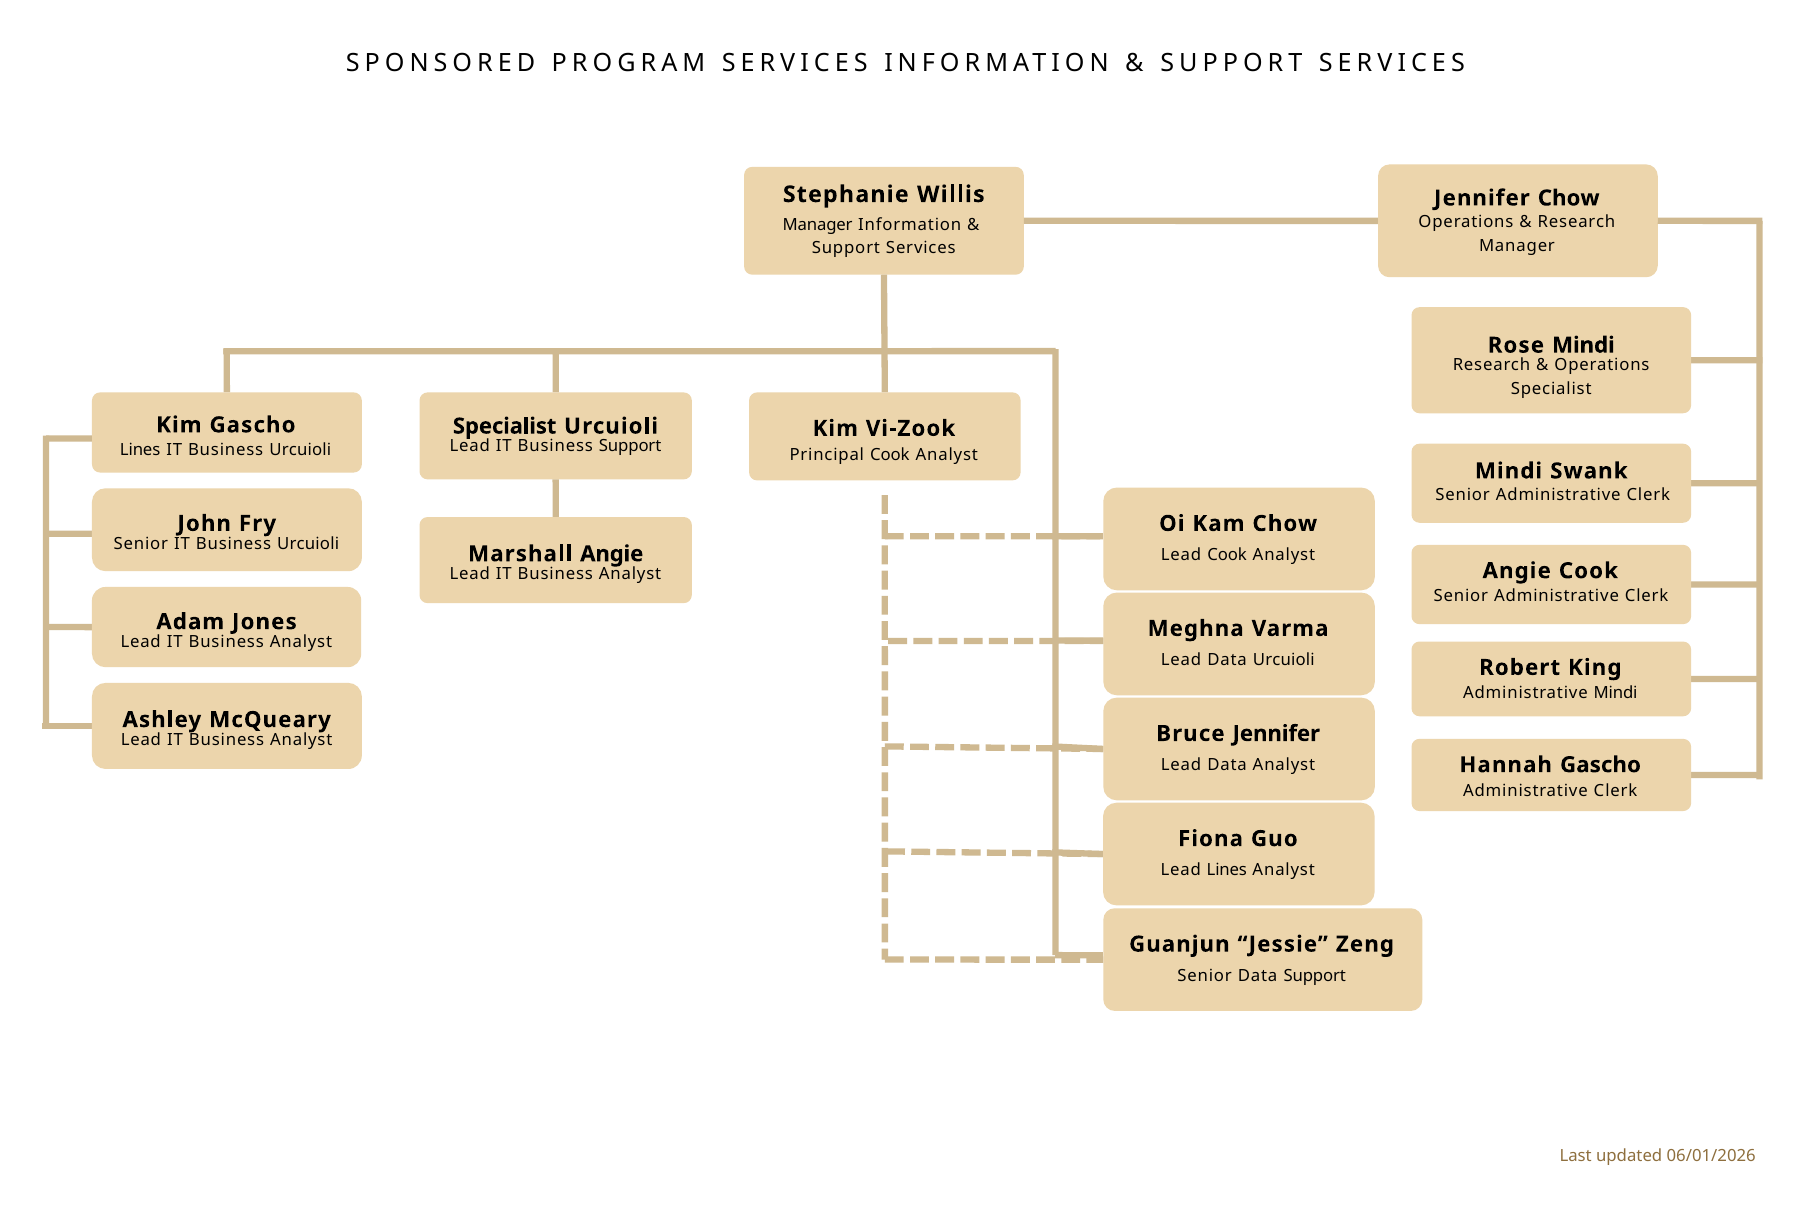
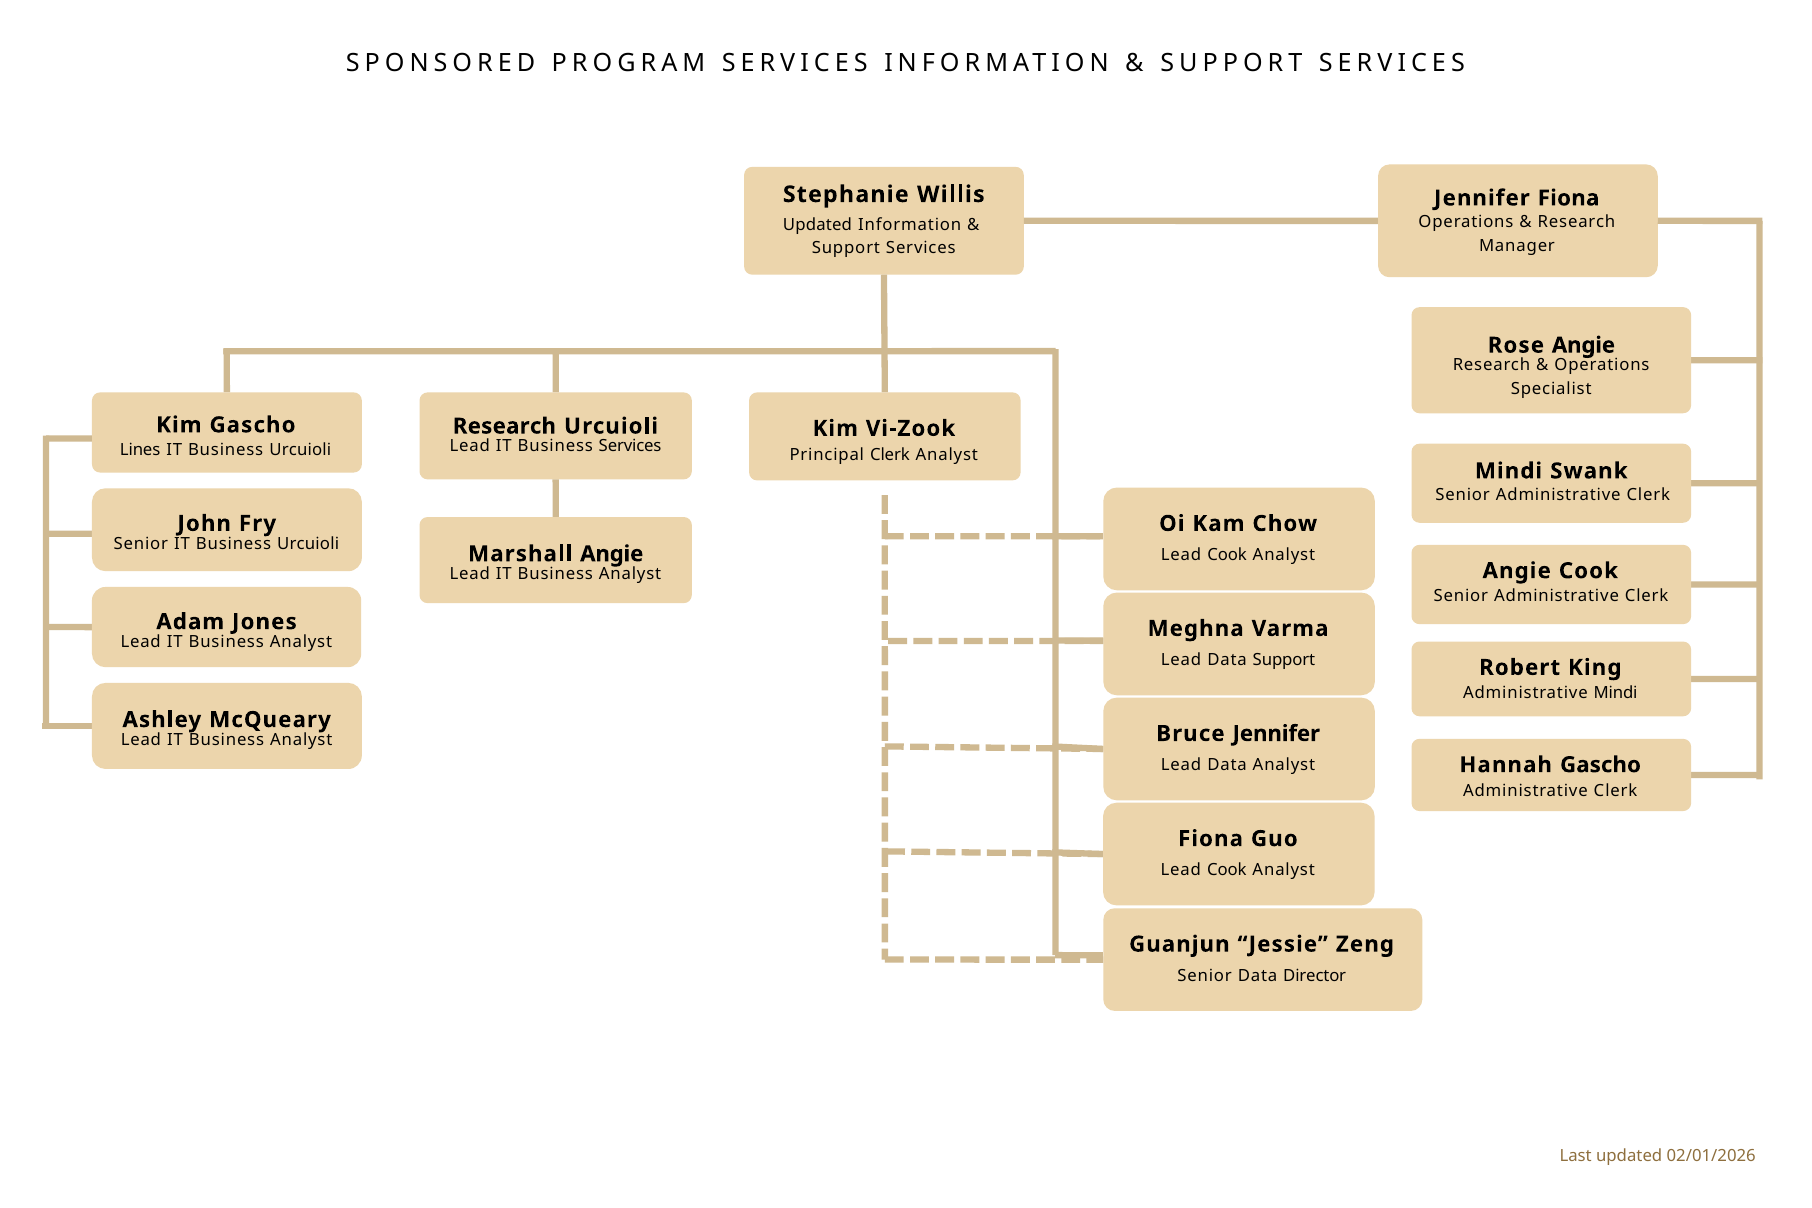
Jennifer Chow: Chow -> Fiona (1569, 198)
Manager: Manager -> Updated (817, 224)
Rose Mindi: Mindi -> Angie (1583, 345)
Specialist: Specialist -> Research (504, 426)
Business Support: Support -> Services (630, 446)
Principal Cook: Cook -> Clerk (890, 455)
Data Urcuioli: Urcuioli -> Support (1284, 660)
Lines: Lines -> Cook (1227, 870)
Data Support: Support -> Director (1315, 976)
06/01/2026: 06/01/2026 -> 02/01/2026 (1711, 1156)
